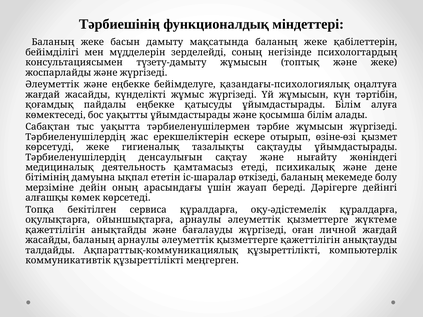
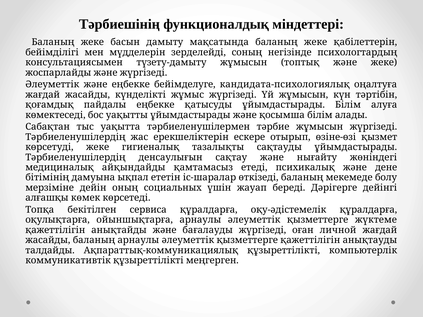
қазандағы-психологиялық: қазандағы-психологиялық -> кандидата-психологиялық (285, 85)
деятельность: деятельность -> айқындайды (134, 168)
арасындағы: арасындағы -> социальных (173, 188)
